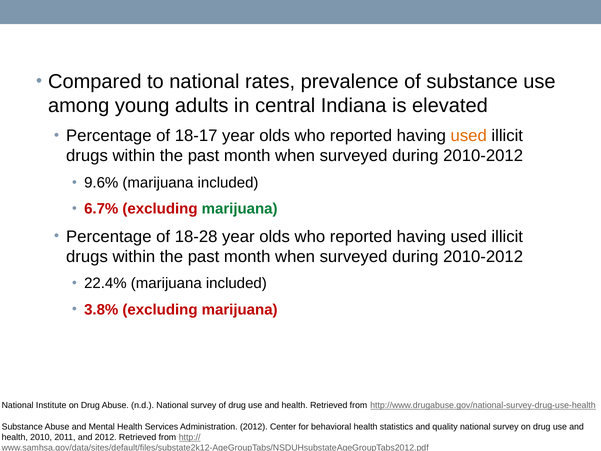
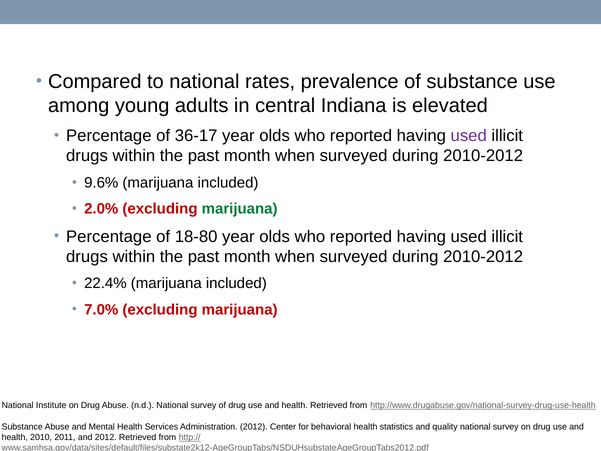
18-17: 18-17 -> 36-17 (196, 136)
used colour: orange -> purple (469, 136)
6.7%: 6.7% -> 2.0% (101, 209)
18-28: 18-28 -> 18-80 (196, 236)
3.8%: 3.8% -> 7.0% (101, 309)
